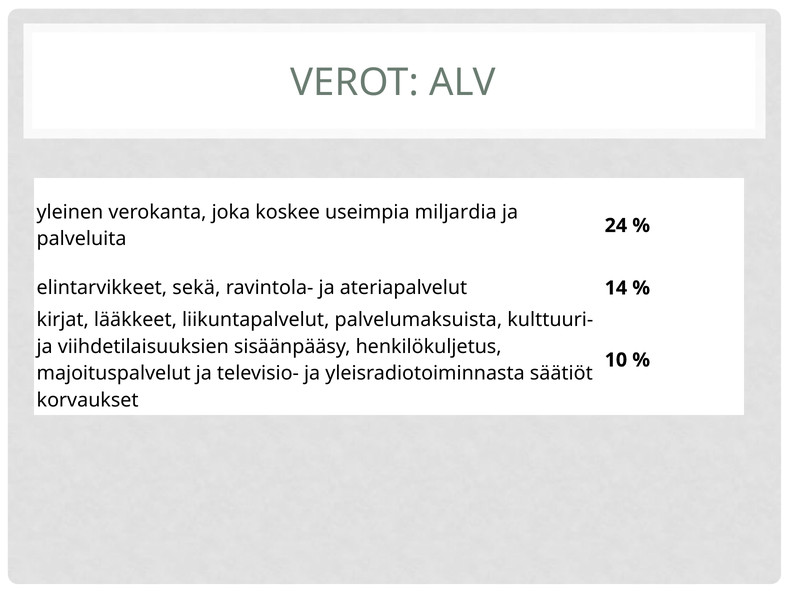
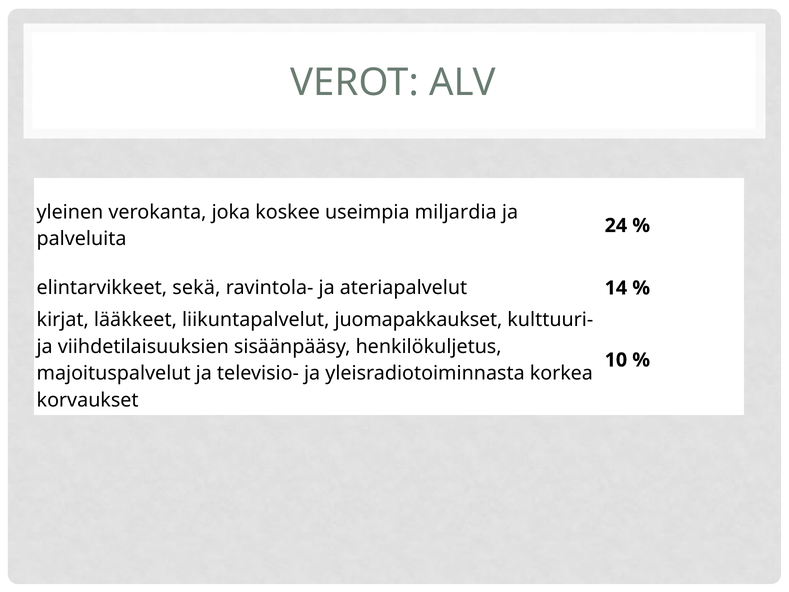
palvelumaksuista: palvelumaksuista -> juomapakkaukset (418, 320)
säätiöt: säätiöt -> korkea (561, 373)
